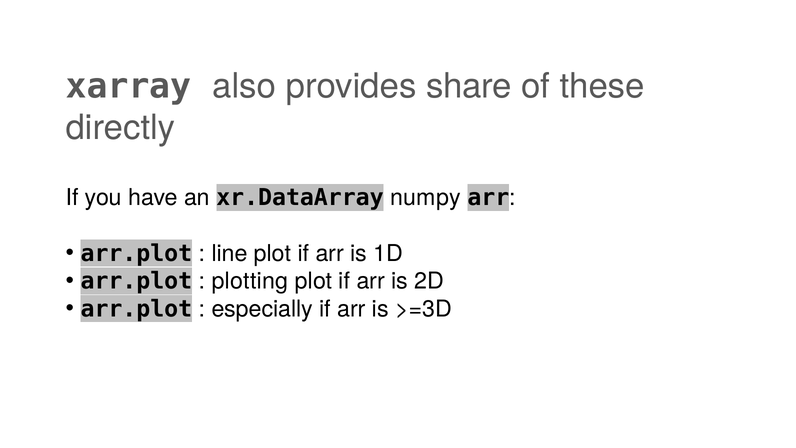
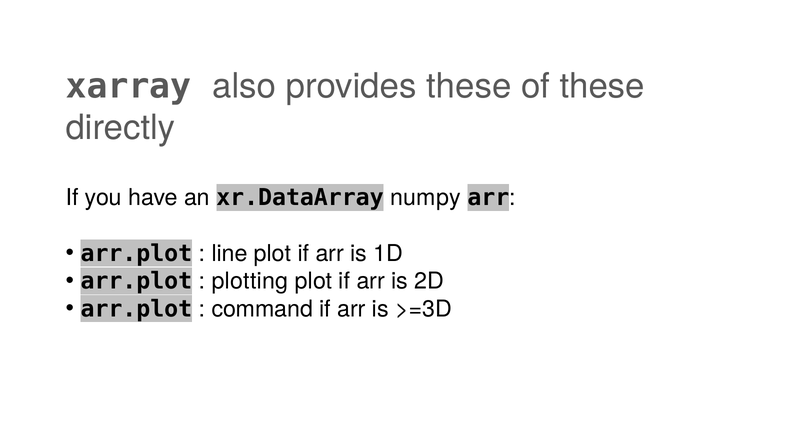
provides share: share -> these (469, 86)
especially: especially -> command (262, 309)
